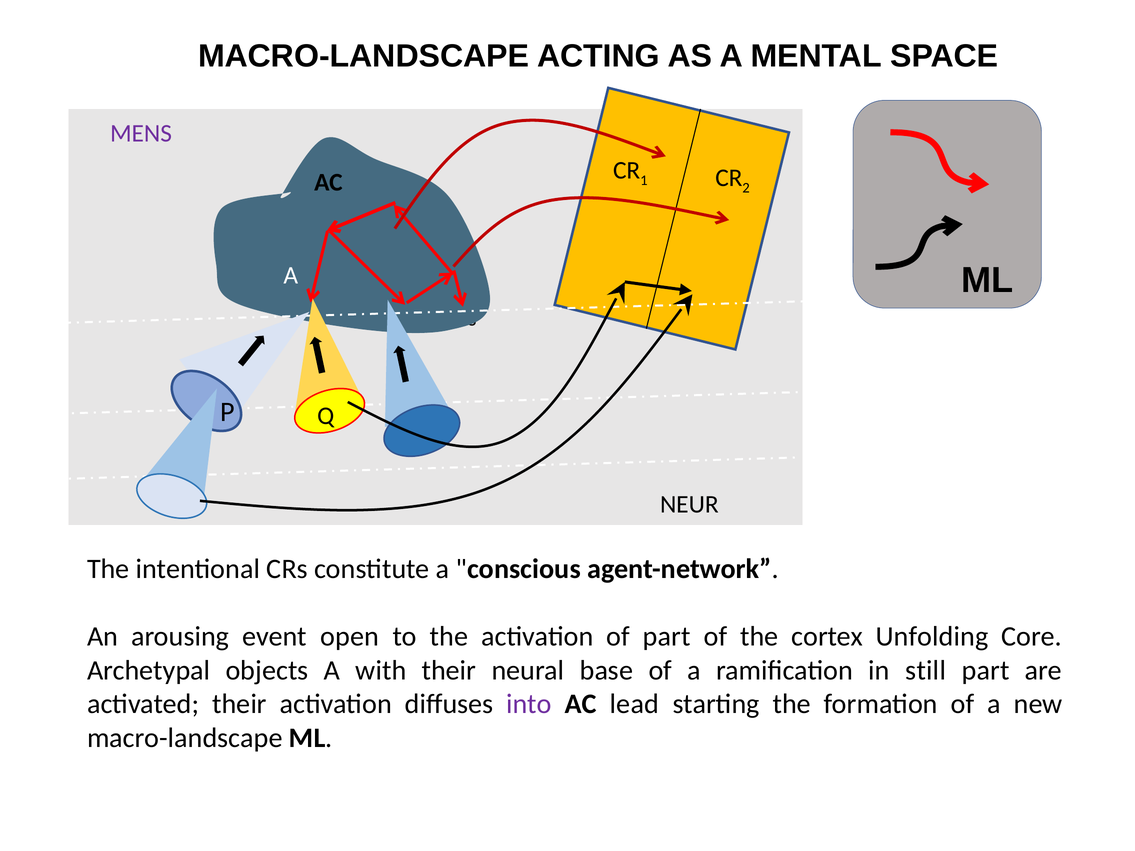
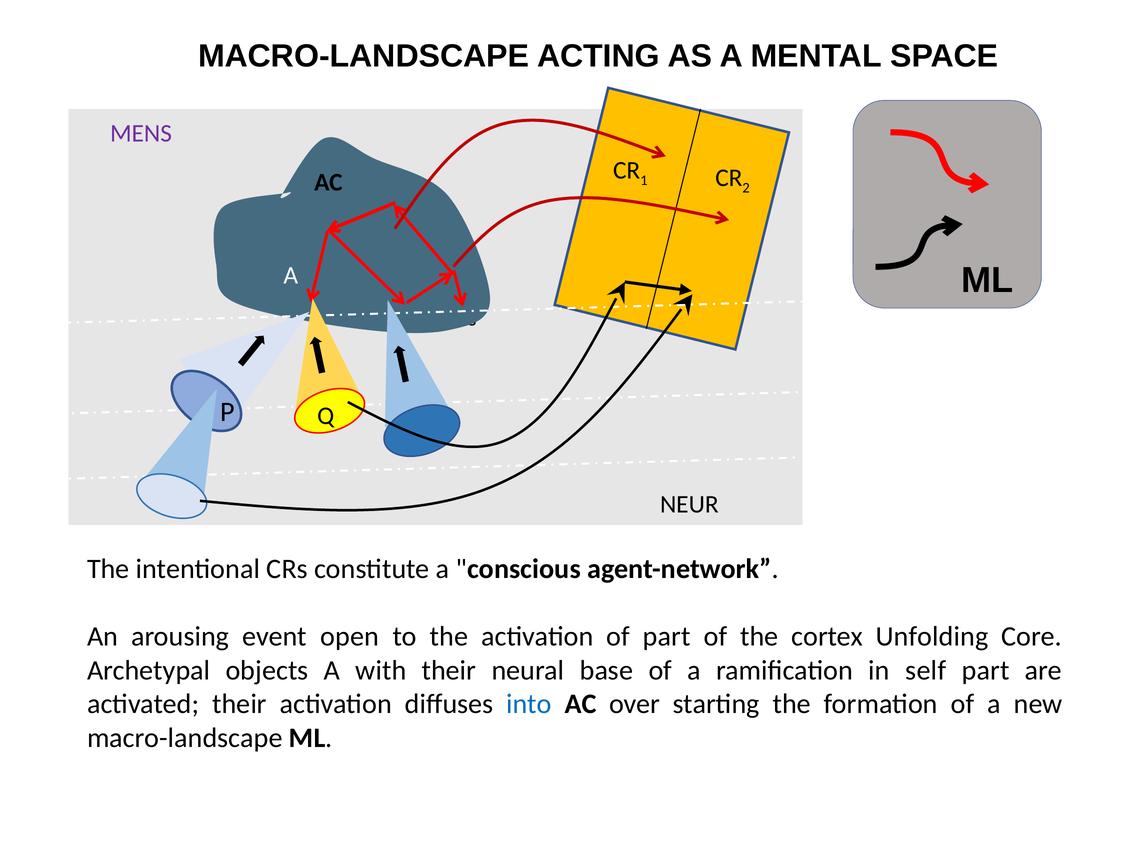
still: still -> self (926, 671)
into colour: purple -> blue (529, 704)
lead: lead -> over (635, 704)
